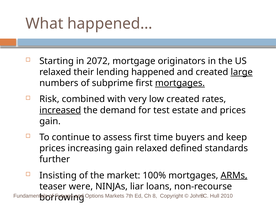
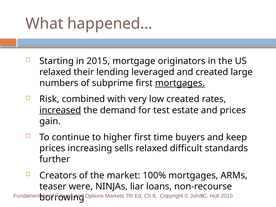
2072: 2072 -> 2015 (98, 61)
happened: happened -> leveraged (153, 72)
large underline: present -> none (242, 72)
assess: assess -> higher (118, 137)
increasing gain: gain -> sells (124, 148)
defined: defined -> difficult (186, 148)
Insisting: Insisting -> Creators (58, 175)
ARMs underline: present -> none (234, 175)
